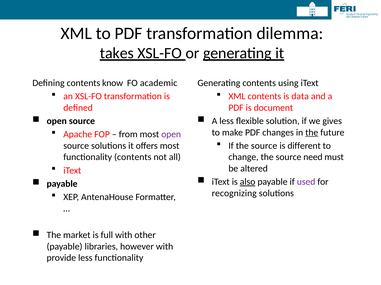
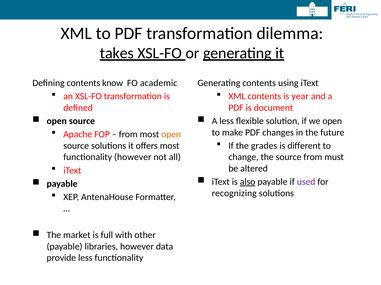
data: data -> year (300, 97)
we gives: gives -> open (332, 121)
the underline: present -> none (312, 133)
open colour: purple -> orange (171, 135)
If the source: source -> grades (264, 146)
functionality contents: contents -> however (133, 158)
source need: need -> from (313, 158)
however with: with -> data (165, 247)
